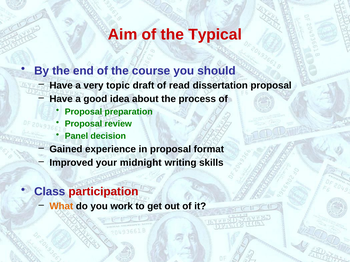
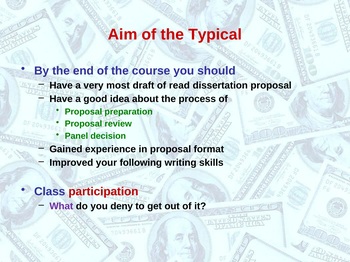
topic: topic -> most (118, 85)
midnight: midnight -> following (141, 163)
What colour: orange -> purple (61, 207)
work: work -> deny (122, 207)
